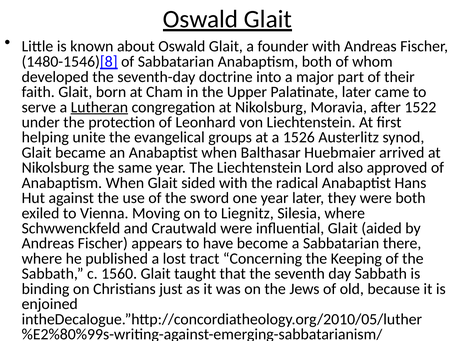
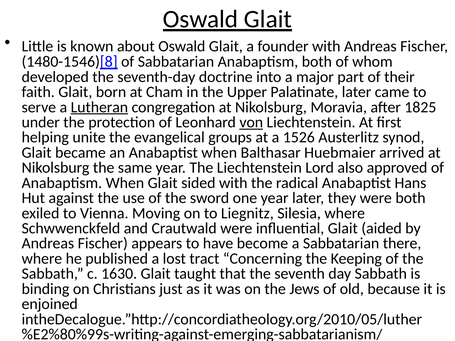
1522: 1522 -> 1825 (420, 107)
von underline: none -> present (251, 122)
1560: 1560 -> 1630 (119, 274)
